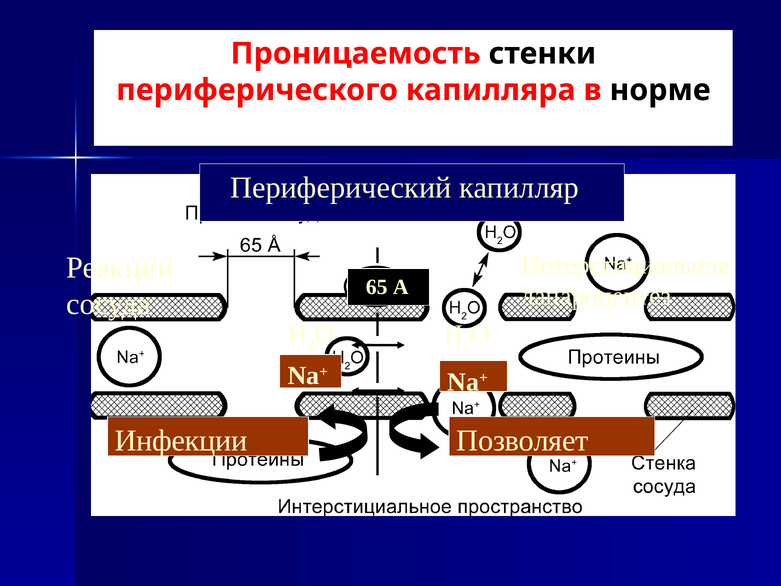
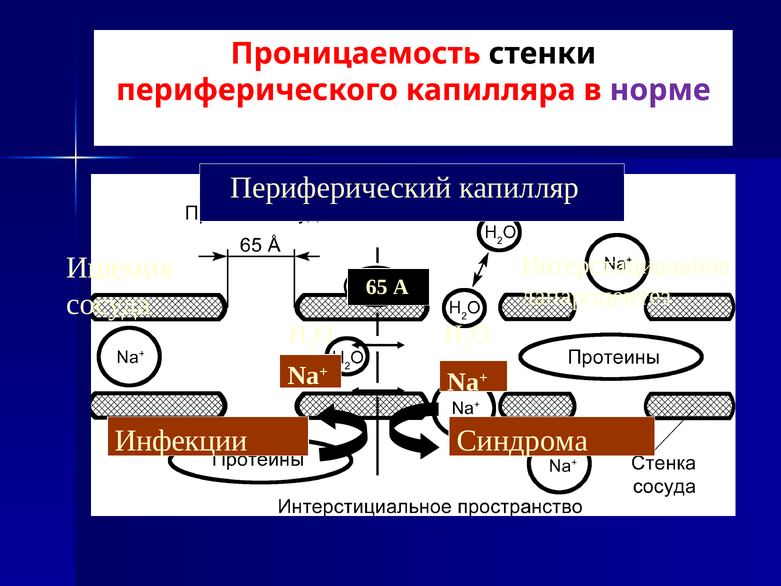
норме colour: black -> purple (660, 90)
Реакции: Реакции -> Ишемия (120, 268)
Позволяет: Позволяет -> Синдрома (522, 441)
